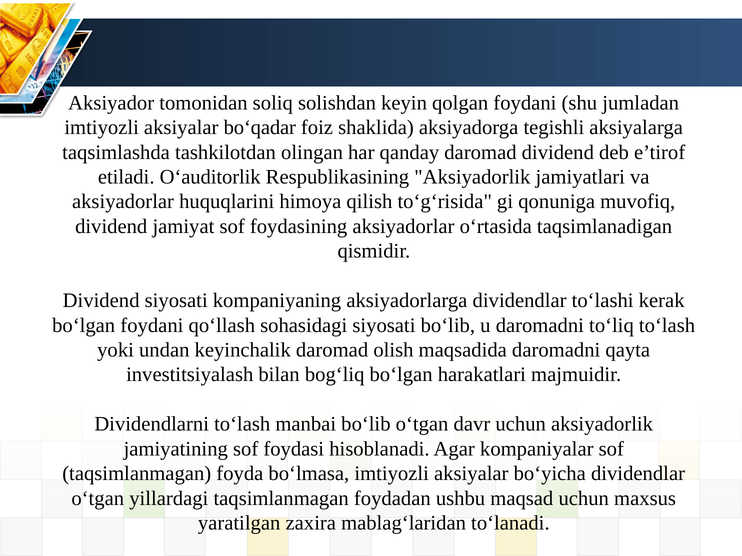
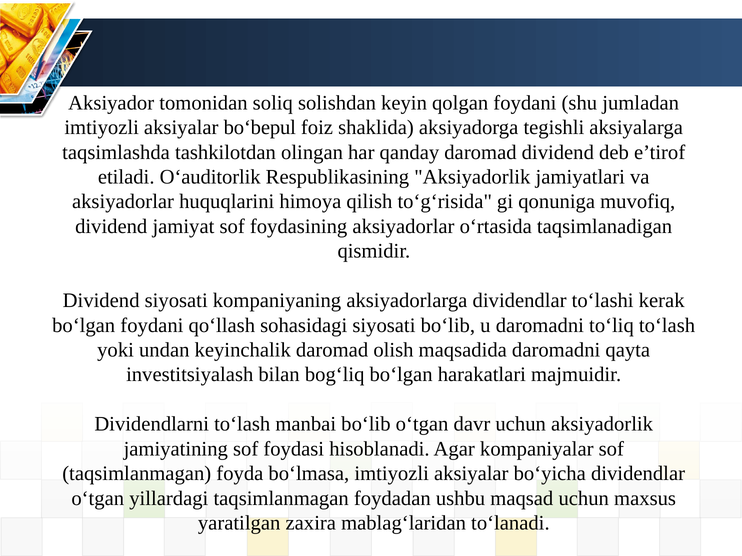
bo‘qadar: bo‘qadar -> bo‘bepul (260, 128)
